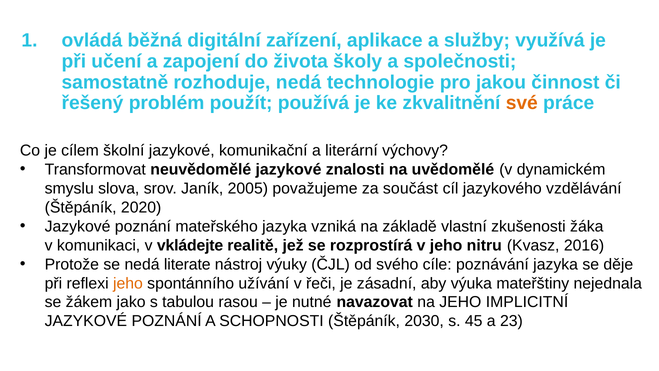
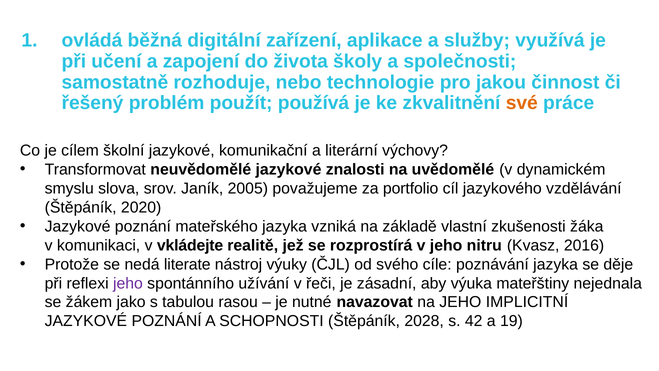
rozhoduje nedá: nedá -> nebo (299, 82)
součást: součást -> portfolio (411, 188)
jeho colour: orange -> purple (128, 283)
2030: 2030 -> 2028 (424, 321)
45: 45 -> 42 (474, 321)
23: 23 -> 19 (511, 321)
